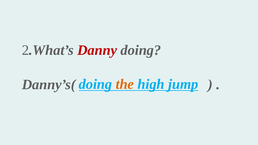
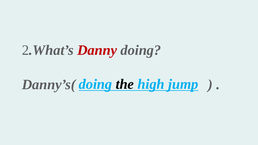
the colour: orange -> black (125, 84)
